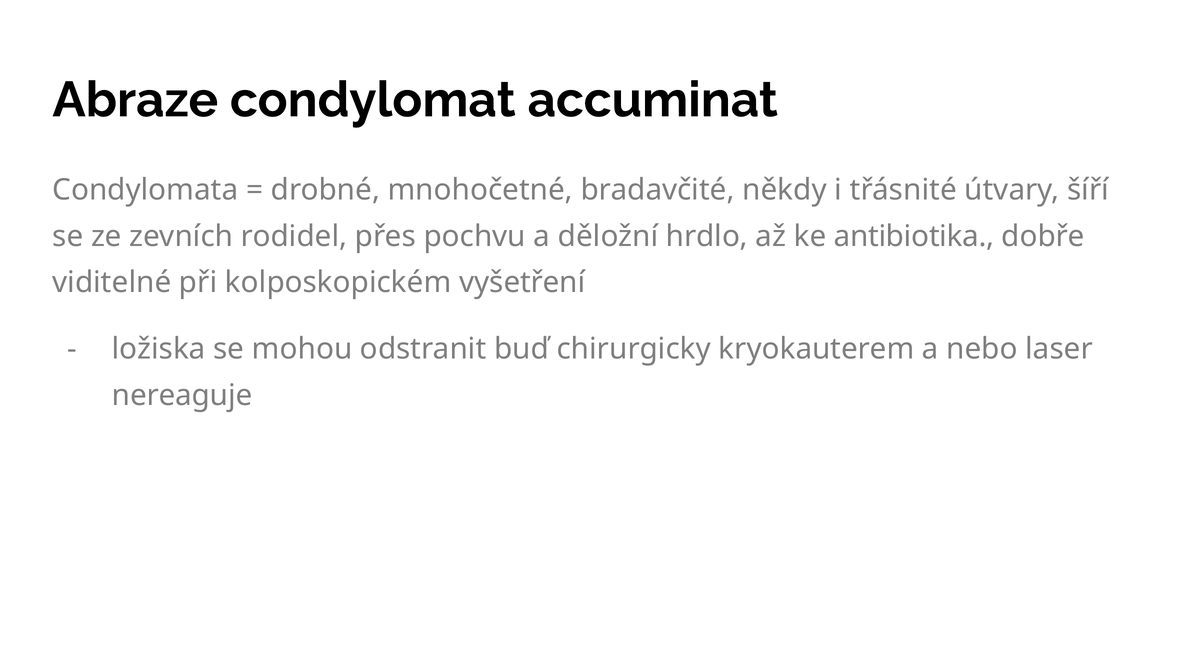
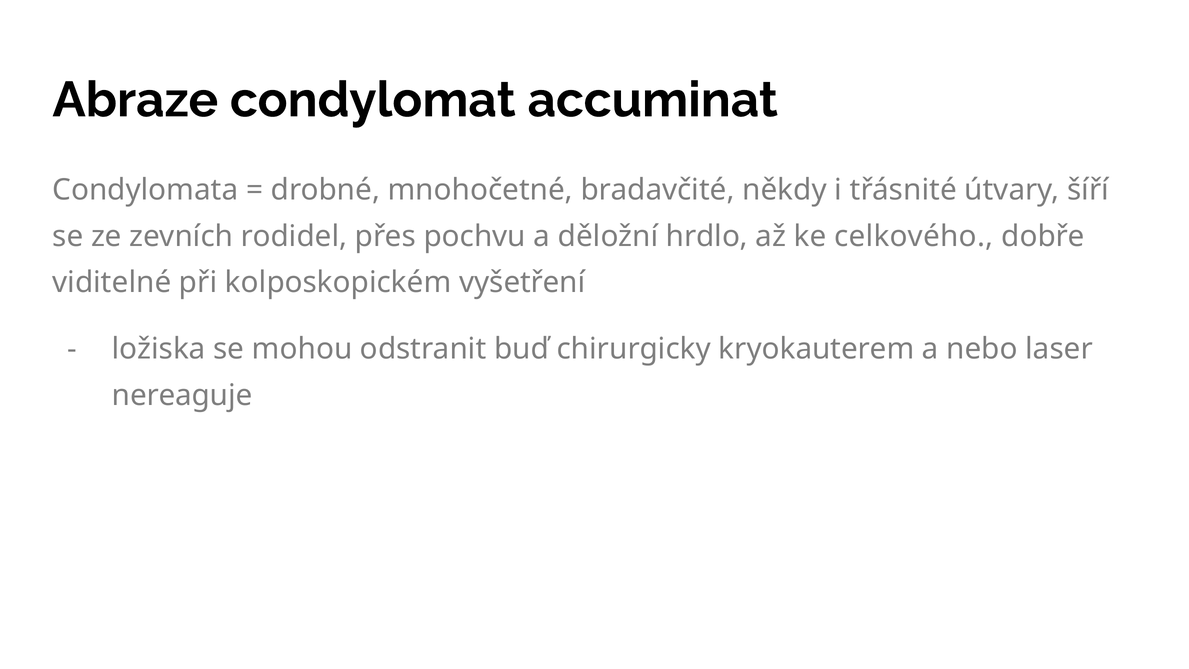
antibiotika: antibiotika -> celkového (914, 236)
